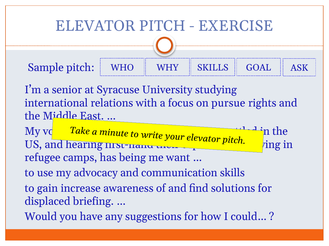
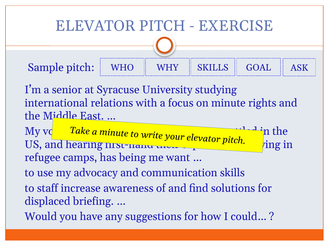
on pursue: pursue -> minute (228, 103)
gain: gain -> staff (48, 189)
